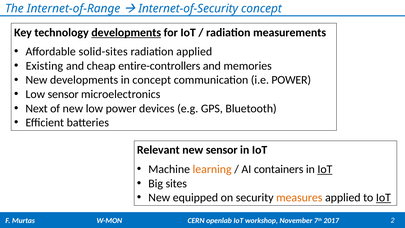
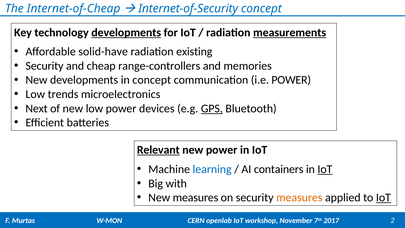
Internet-of-Range: Internet-of-Range -> Internet-of-Cheap (74, 9)
measurements underline: none -> present (290, 32)
solid-sites: solid-sites -> solid-have (103, 52)
radiation applied: applied -> existing (194, 52)
Existing: Existing -> Security (44, 66)
entire-controllers: entire-controllers -> range-controllers (159, 66)
Low sensor: sensor -> trends (63, 94)
GPS underline: none -> present (212, 108)
Relevant underline: none -> present (158, 150)
new sensor: sensor -> power (222, 150)
learning colour: orange -> blue (212, 169)
sites: sites -> with (176, 183)
New equipped: equipped -> measures (196, 197)
